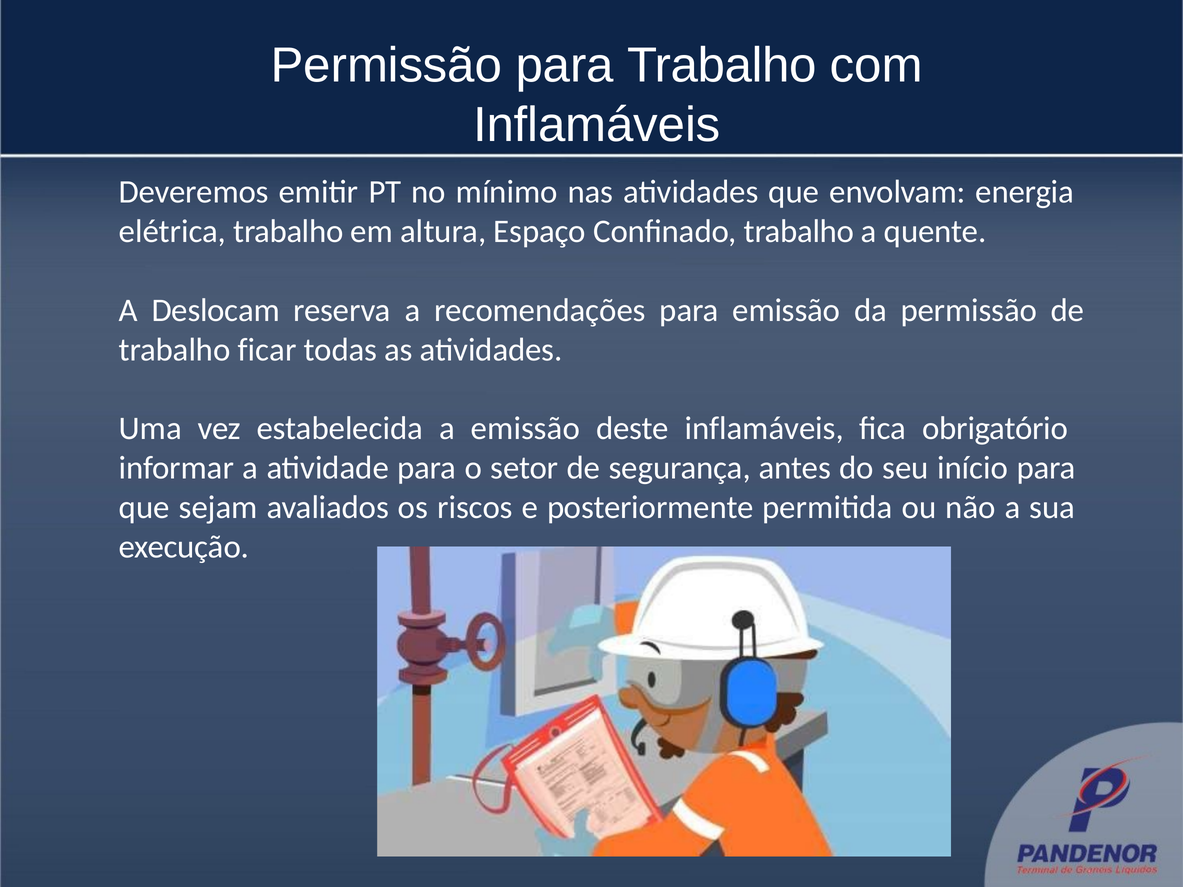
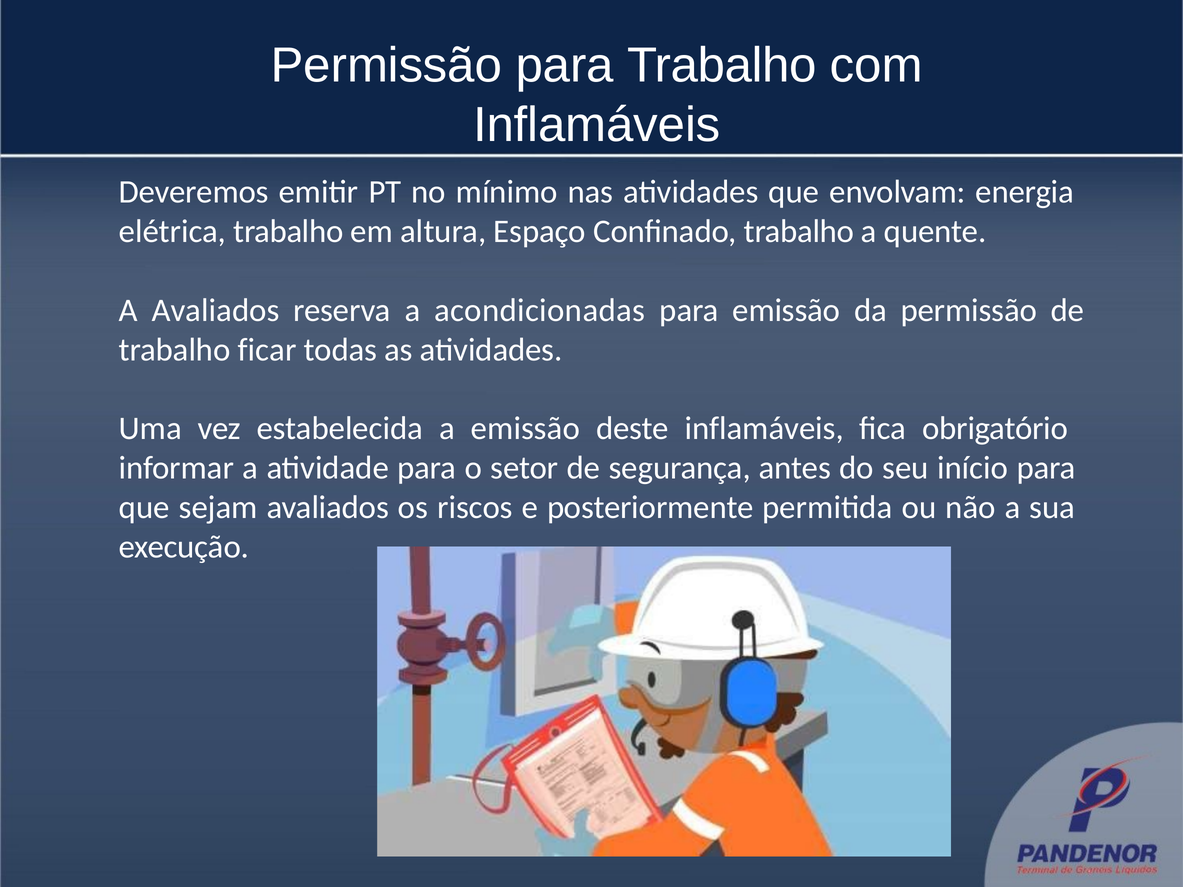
A Deslocam: Deslocam -> Avaliados (216, 310)
recomendações: recomendações -> acondicionadas (540, 310)
